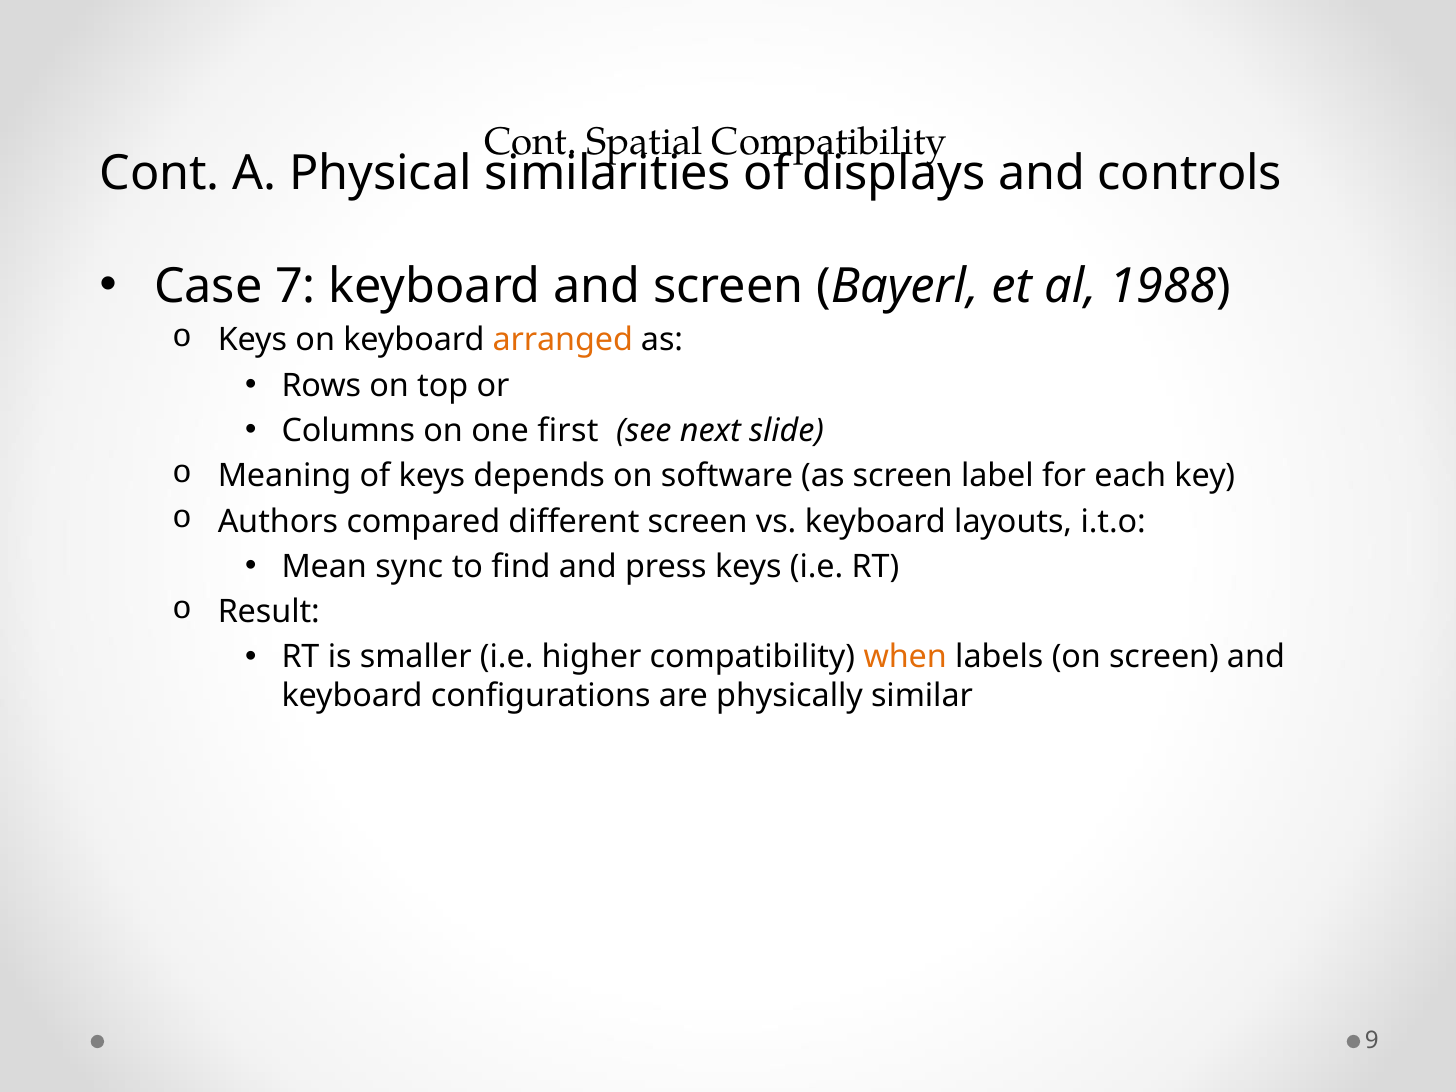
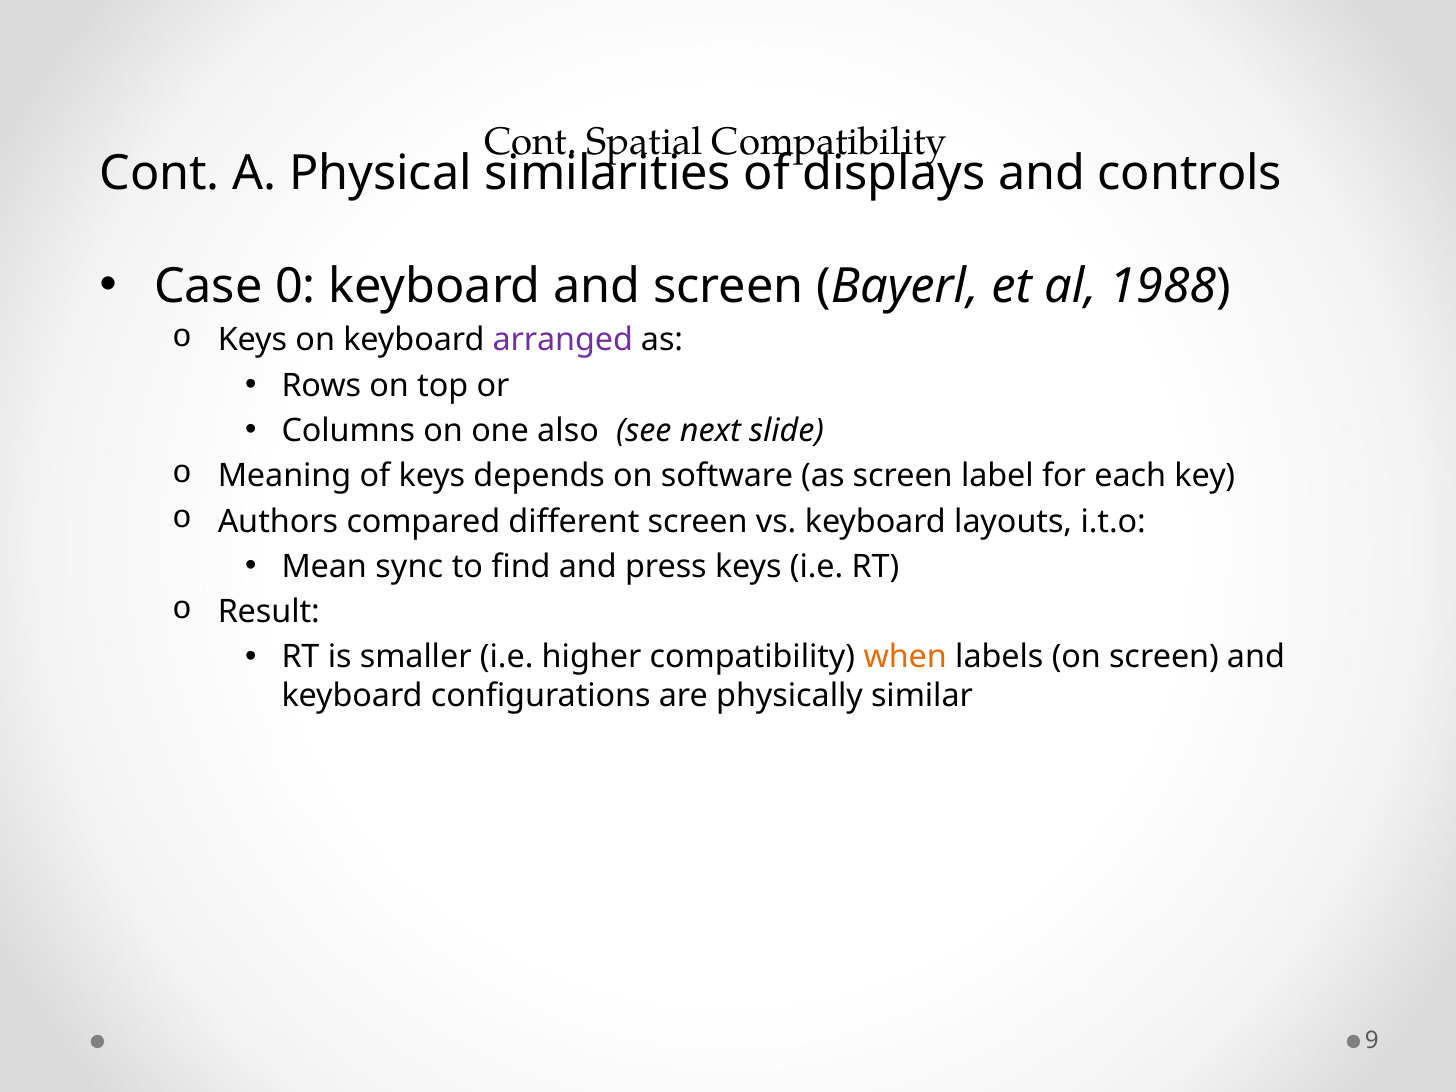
7: 7 -> 0 (296, 286)
arranged colour: orange -> purple (563, 340)
first: first -> also (568, 431)
